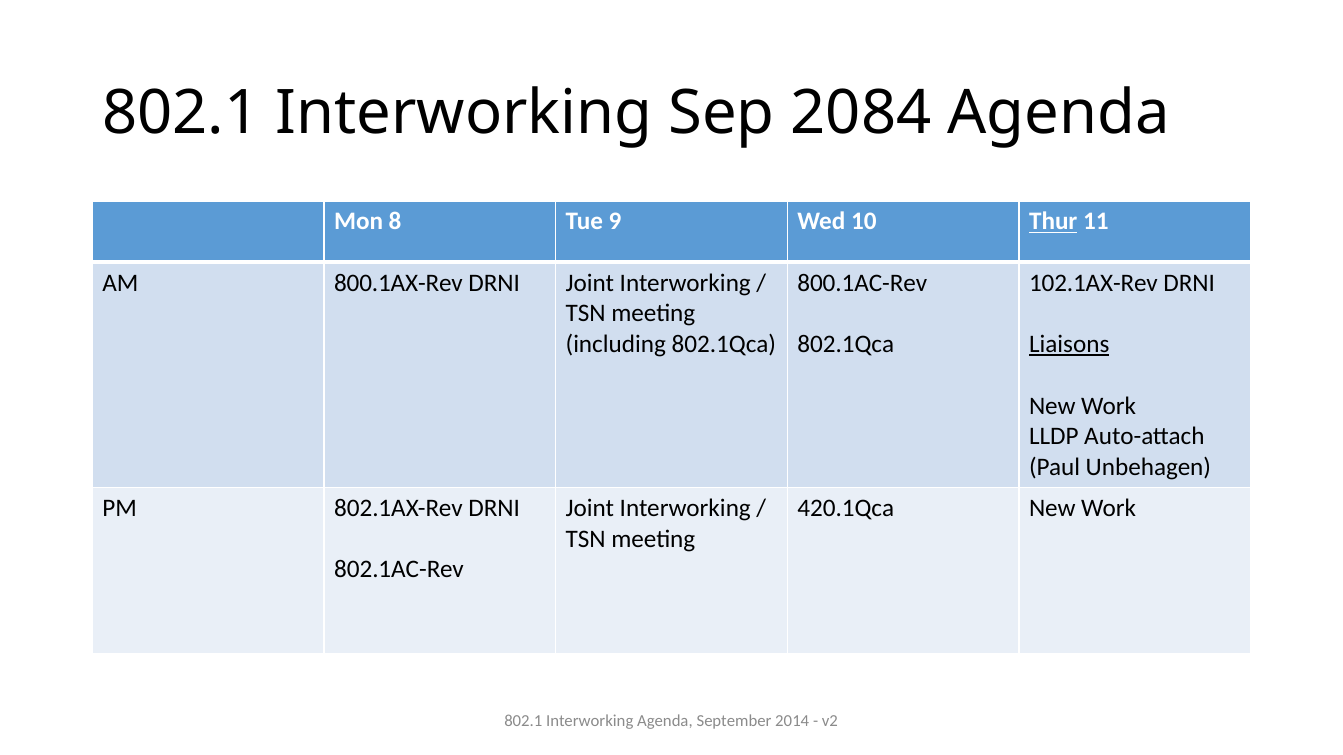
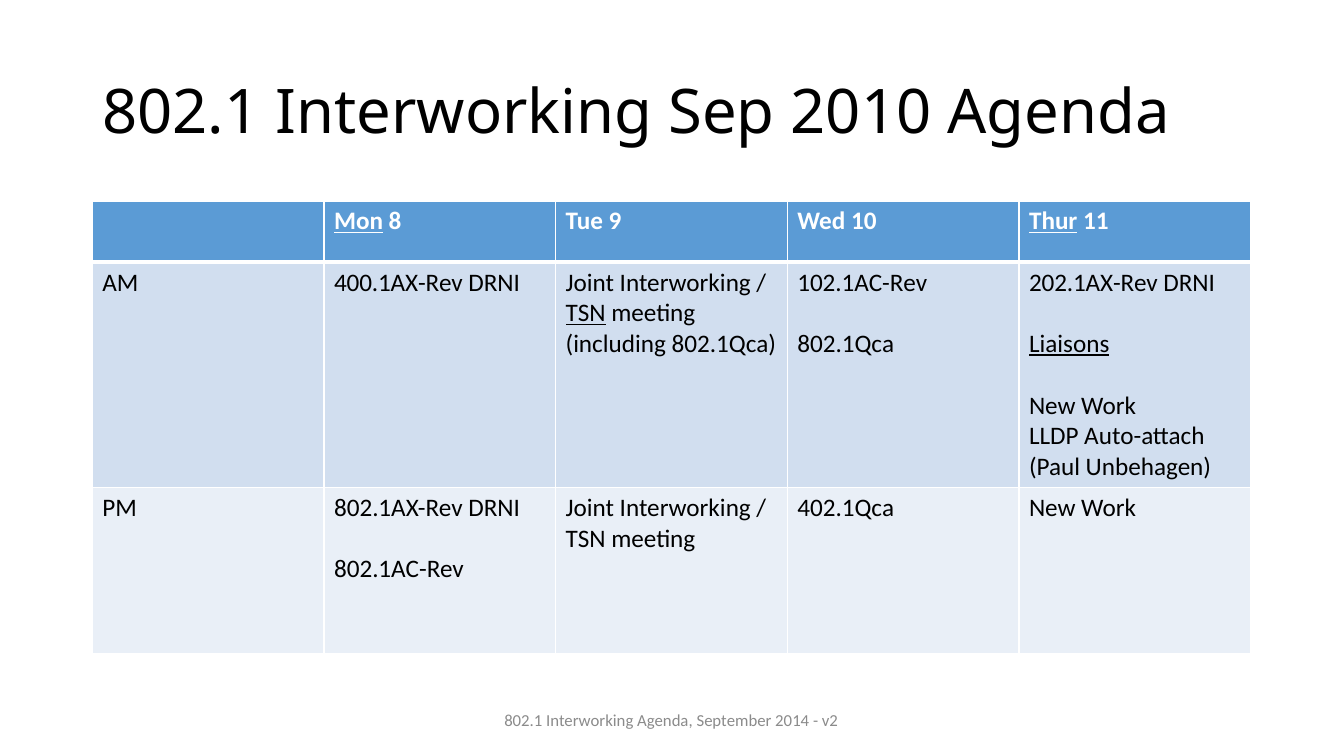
2084: 2084 -> 2010 (861, 113)
Mon underline: none -> present (359, 222)
800.1AX-Rev: 800.1AX-Rev -> 400.1AX-Rev (398, 283)
800.1AC-Rev: 800.1AC-Rev -> 102.1AC-Rev (862, 283)
102.1AX-Rev: 102.1AX-Rev -> 202.1AX-Rev (1093, 283)
TSN underline: none -> present (586, 314)
420.1Qca: 420.1Qca -> 402.1Qca (846, 508)
